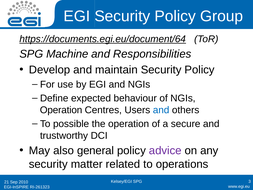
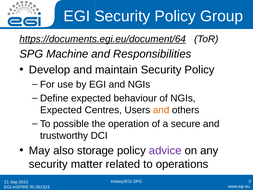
Operation: Operation -> Expected (61, 110)
and colour: blue -> orange (161, 110)
general: general -> storage (96, 150)
